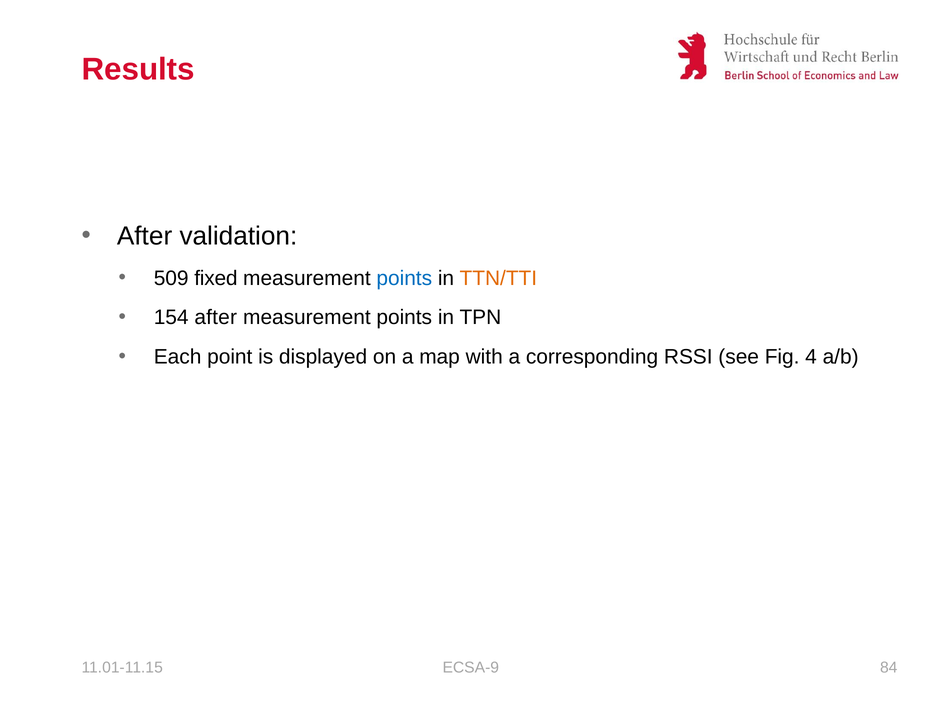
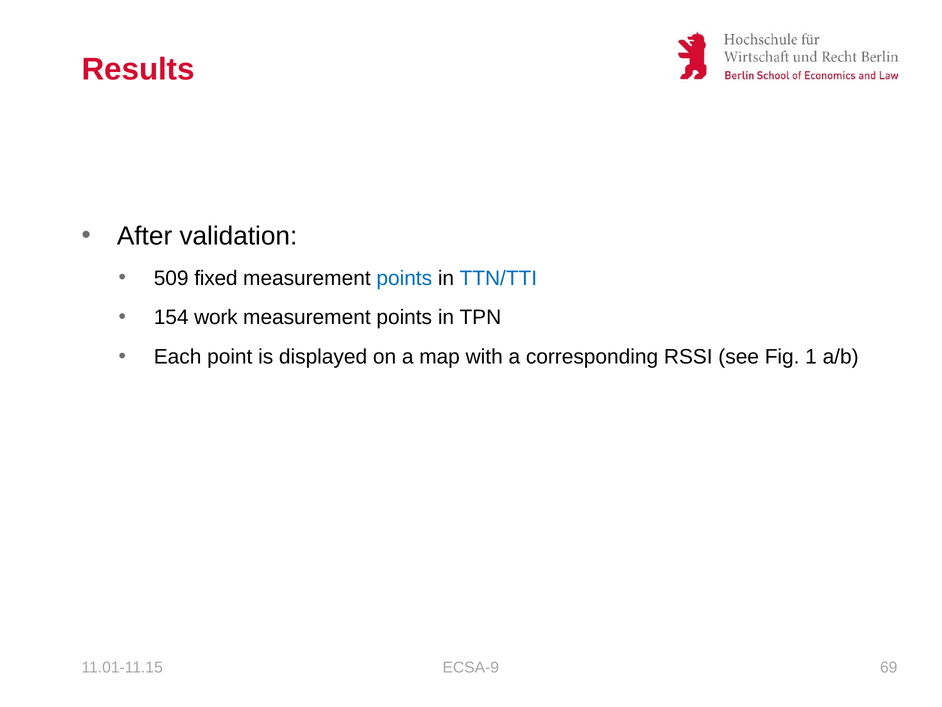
TTN/TTI colour: orange -> blue (498, 278)
154 after: after -> work (216, 317)
4: 4 -> 1 (811, 357)
84: 84 -> 69 (889, 667)
